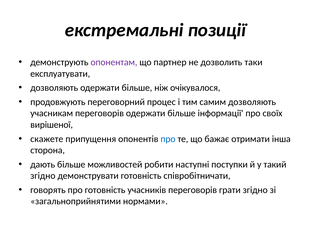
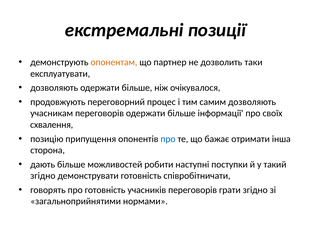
опонентам colour: purple -> orange (114, 62)
вирішеної: вирішеної -> схвалення (52, 125)
скажете: скажете -> позицію (47, 139)
